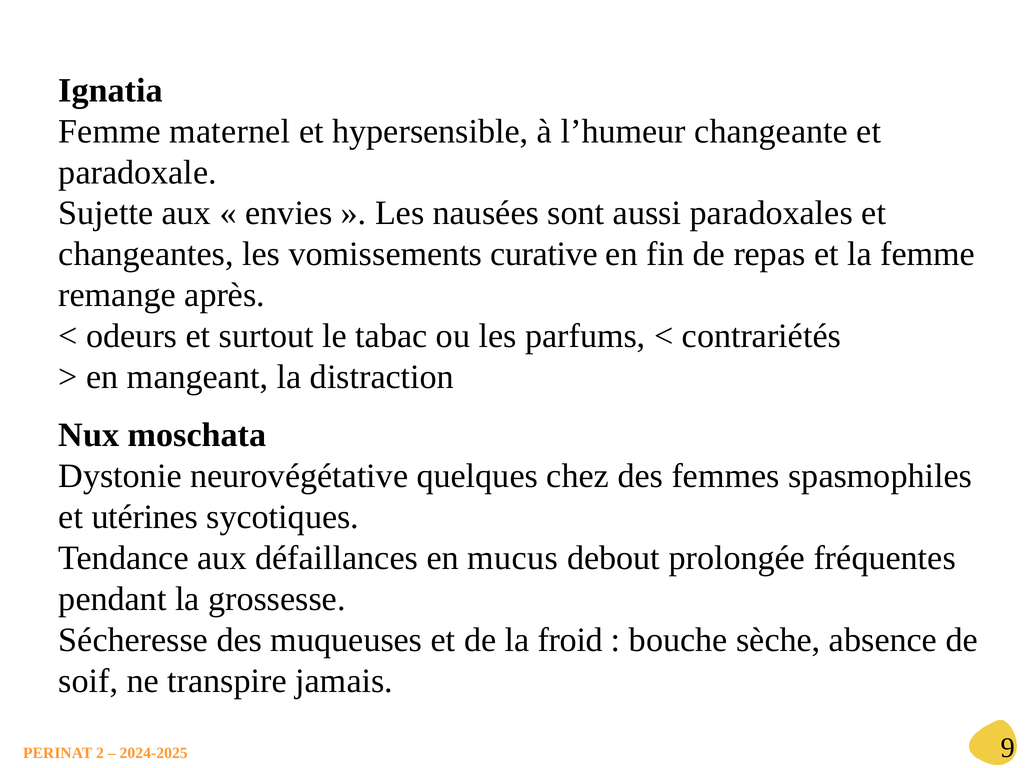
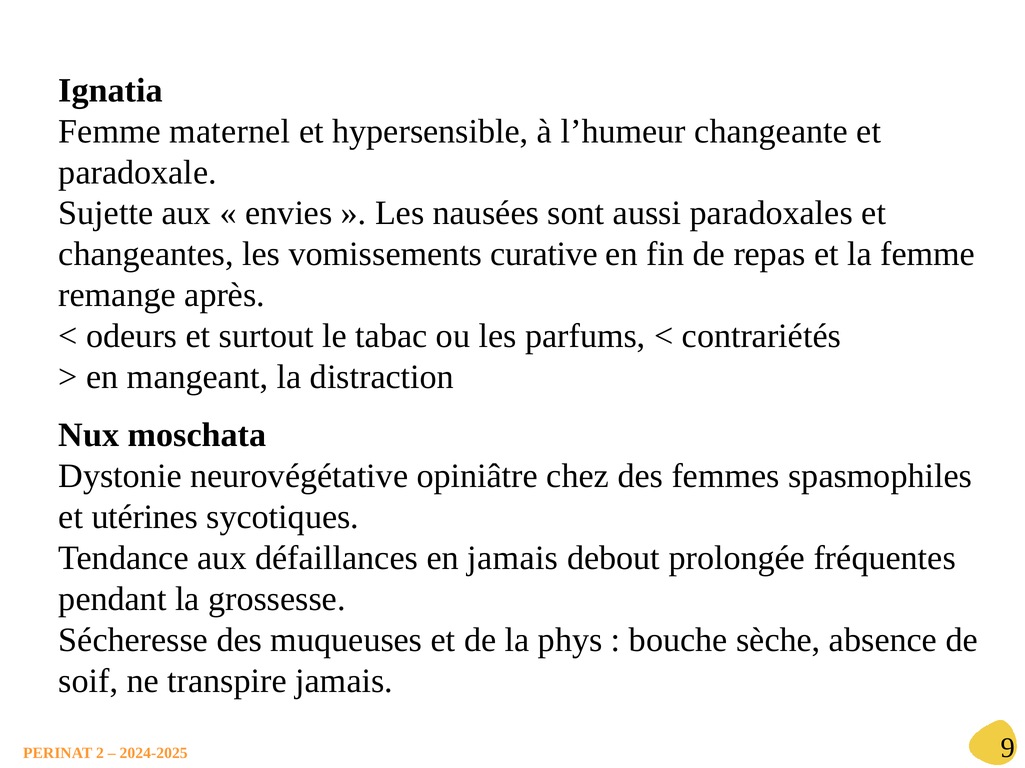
quelques: quelques -> opiniâtre (477, 476)
en mucus: mucus -> jamais (513, 558)
froid: froid -> phys (570, 640)
